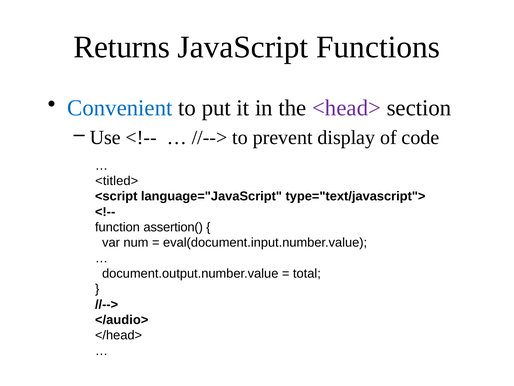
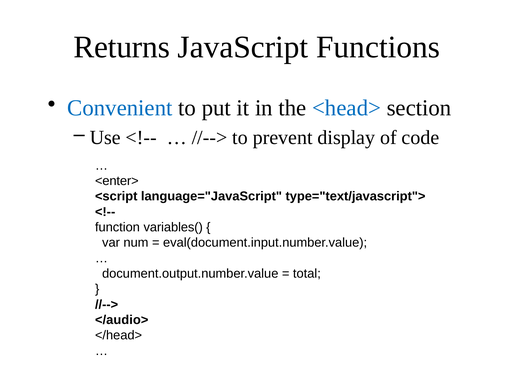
<head> colour: purple -> blue (347, 108)
<titled>: <titled> -> <enter> (117, 181)
assertion(: assertion( -> variables( (173, 227)
